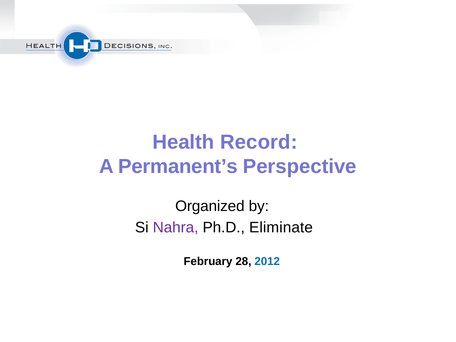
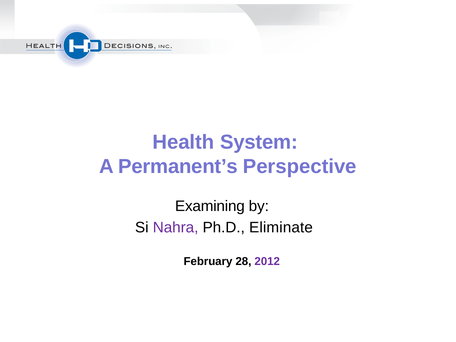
Record: Record -> System (259, 142)
Organized: Organized -> Examining (210, 206)
2012 colour: blue -> purple (267, 261)
